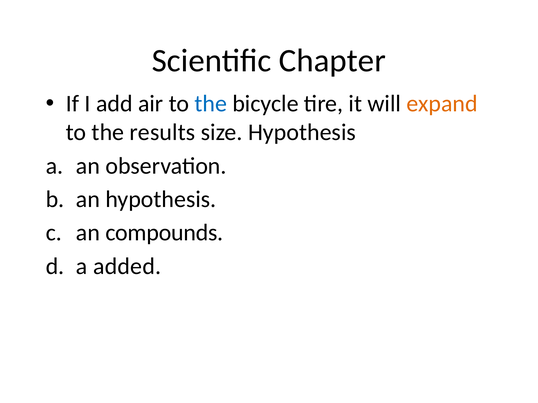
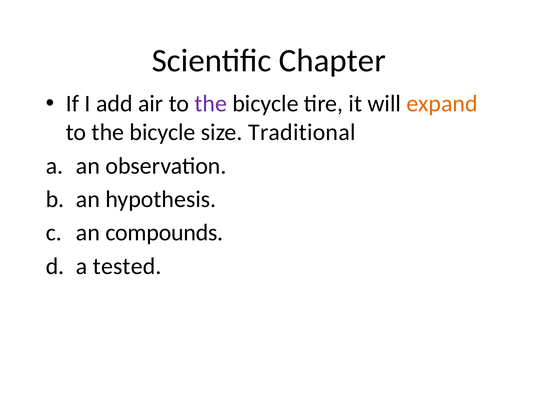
the colour: blue -> purple (211, 104)
results: results -> bicycle (163, 133)
size Hypothesis: Hypothesis -> Traditional (302, 133)
added: added -> tested (127, 267)
